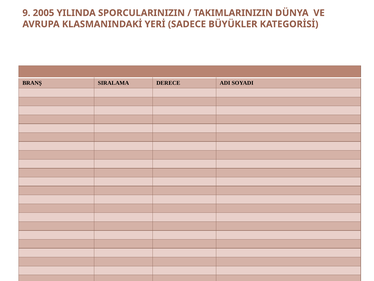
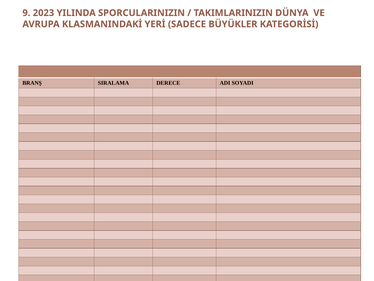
2005: 2005 -> 2023 (43, 13)
